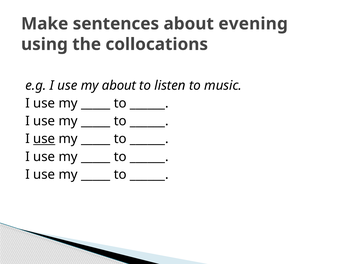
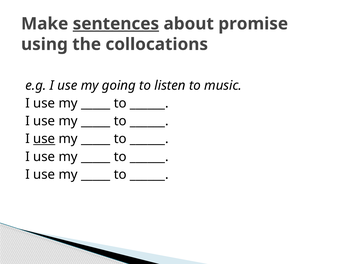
sentences underline: none -> present (116, 24)
evening: evening -> promise (253, 24)
my about: about -> going (119, 85)
